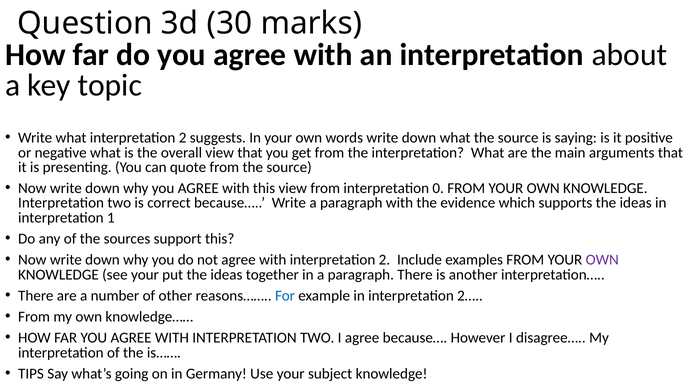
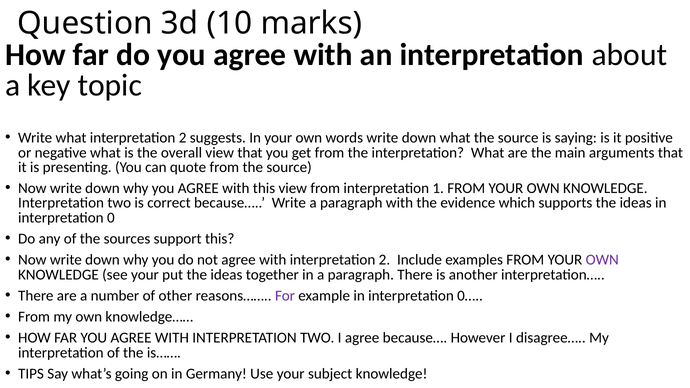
30: 30 -> 10 (229, 23)
0: 0 -> 1 (438, 188)
1: 1 -> 0 (111, 218)
For colour: blue -> purple (285, 296)
2…: 2… -> 0… (470, 296)
